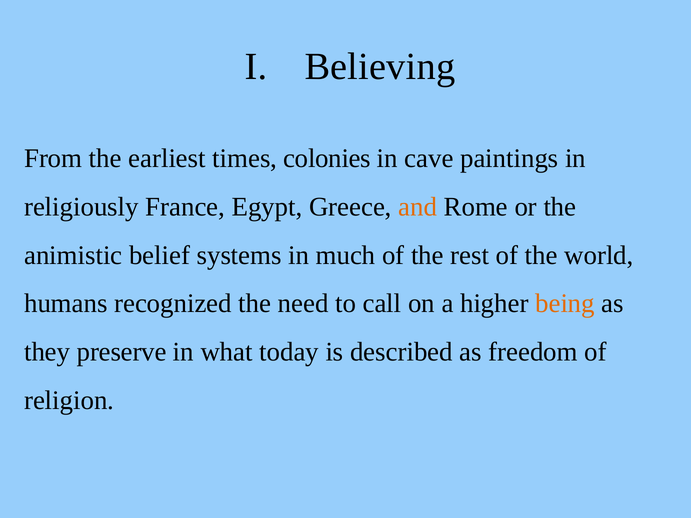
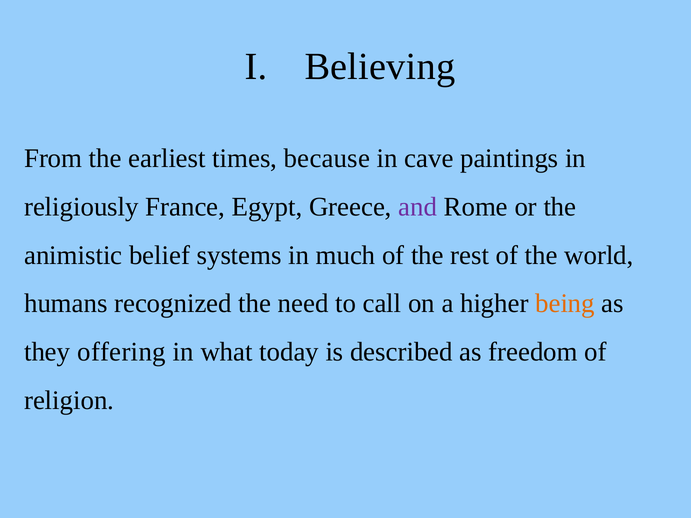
colonies: colonies -> because (327, 159)
and colour: orange -> purple (418, 207)
preserve: preserve -> offering (122, 352)
